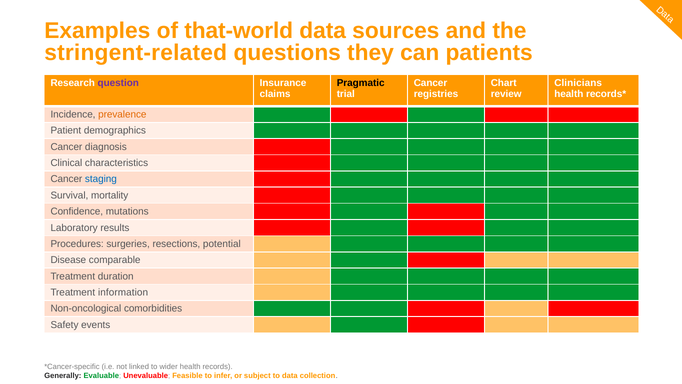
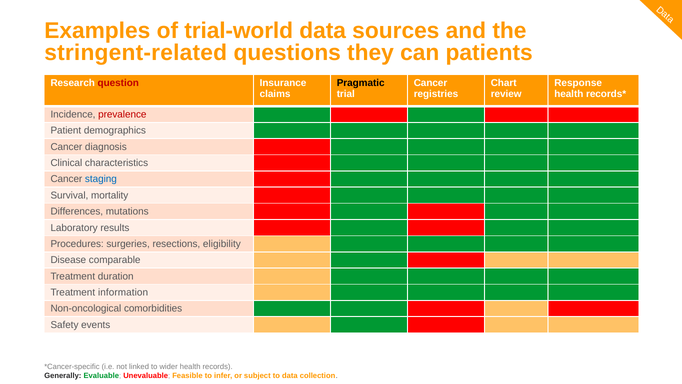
that-world: that-world -> trial-world (239, 31)
question colour: purple -> red (118, 83)
Clinicians: Clinicians -> Response (578, 83)
prevalence colour: orange -> red (122, 114)
Confidence: Confidence -> Differences (77, 211)
potential: potential -> eligibility (222, 244)
